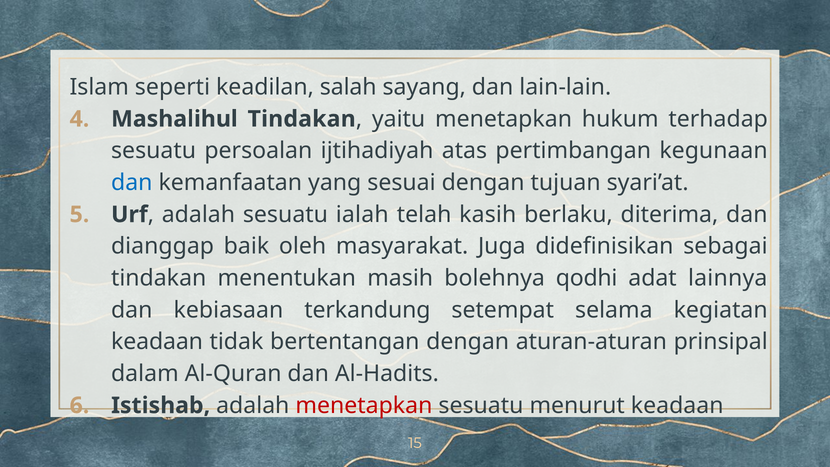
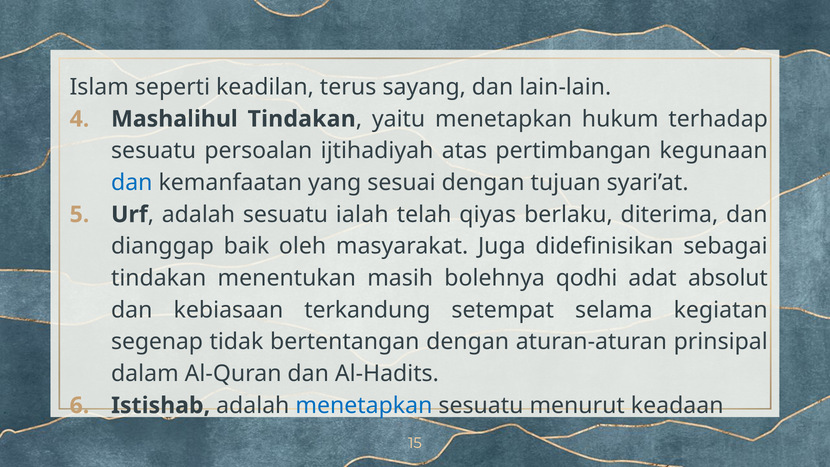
salah: salah -> terus (348, 87)
kasih: kasih -> qiyas (488, 214)
lainnya: lainnya -> absolut (728, 278)
keadaan: keadaan -> segenap (157, 342)
menetapkan colour: red -> blue (364, 405)
